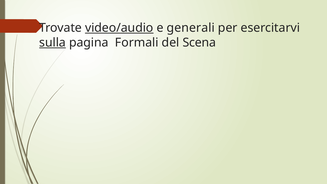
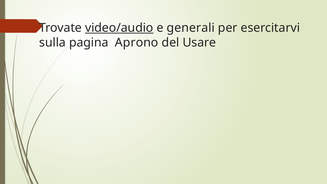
sulla underline: present -> none (53, 43)
Formali: Formali -> Aprono (137, 43)
Scena: Scena -> Usare (199, 43)
